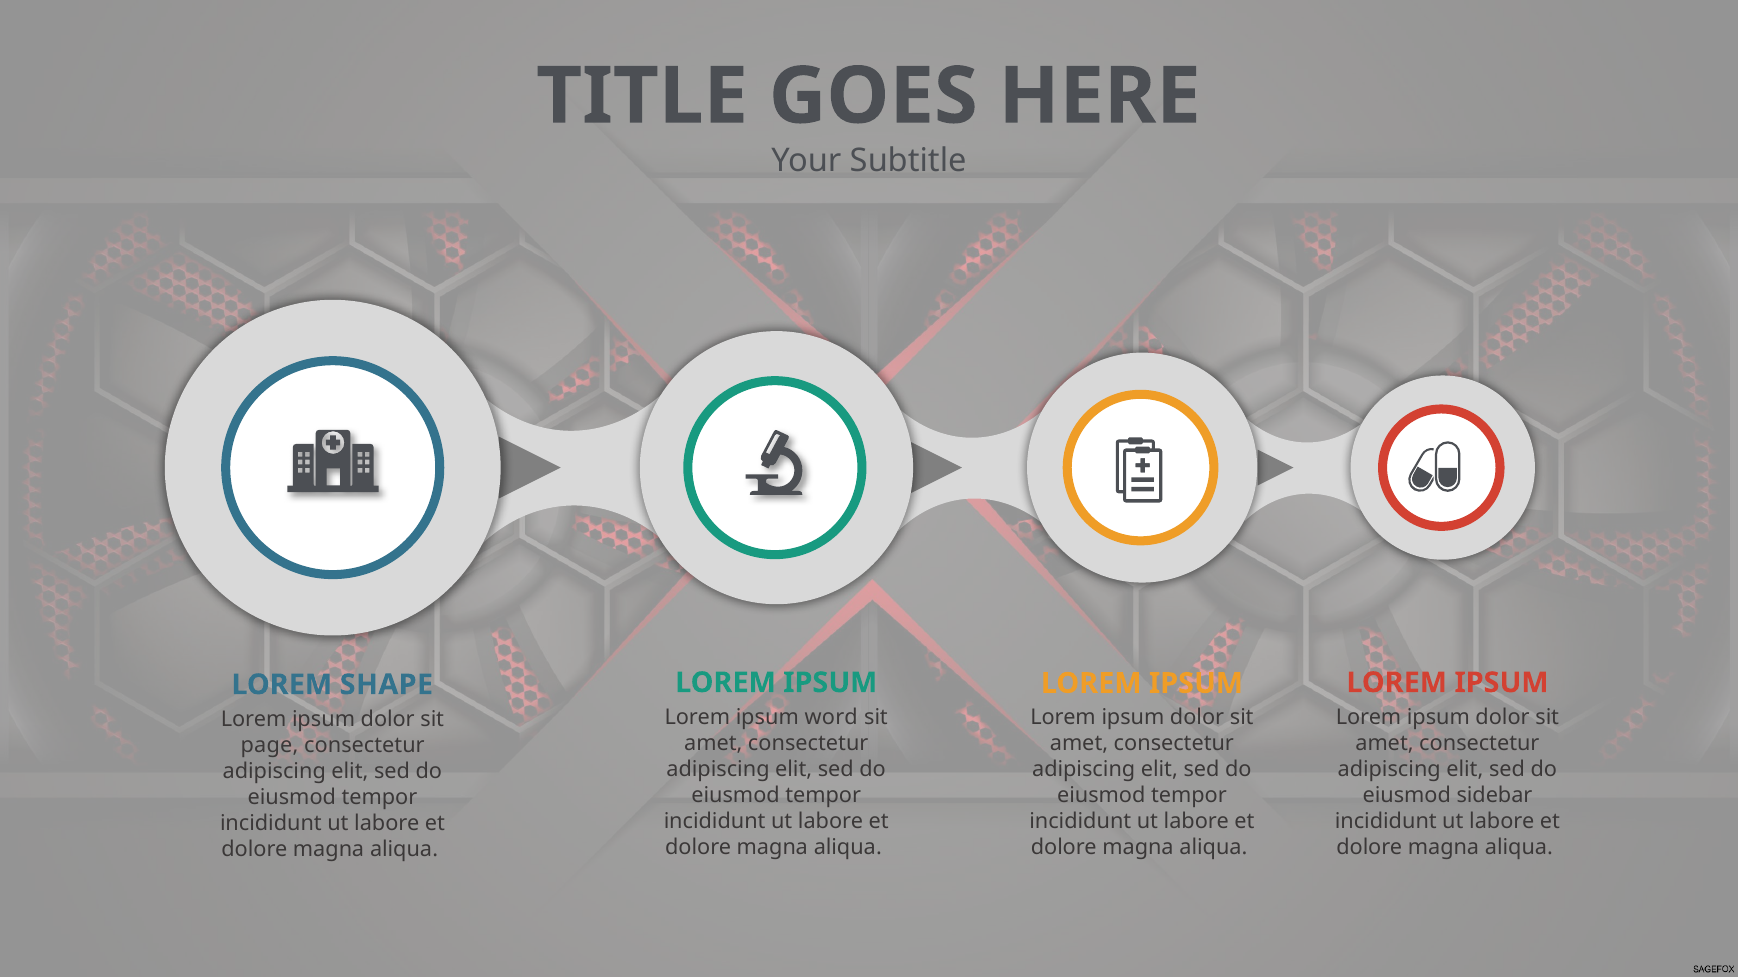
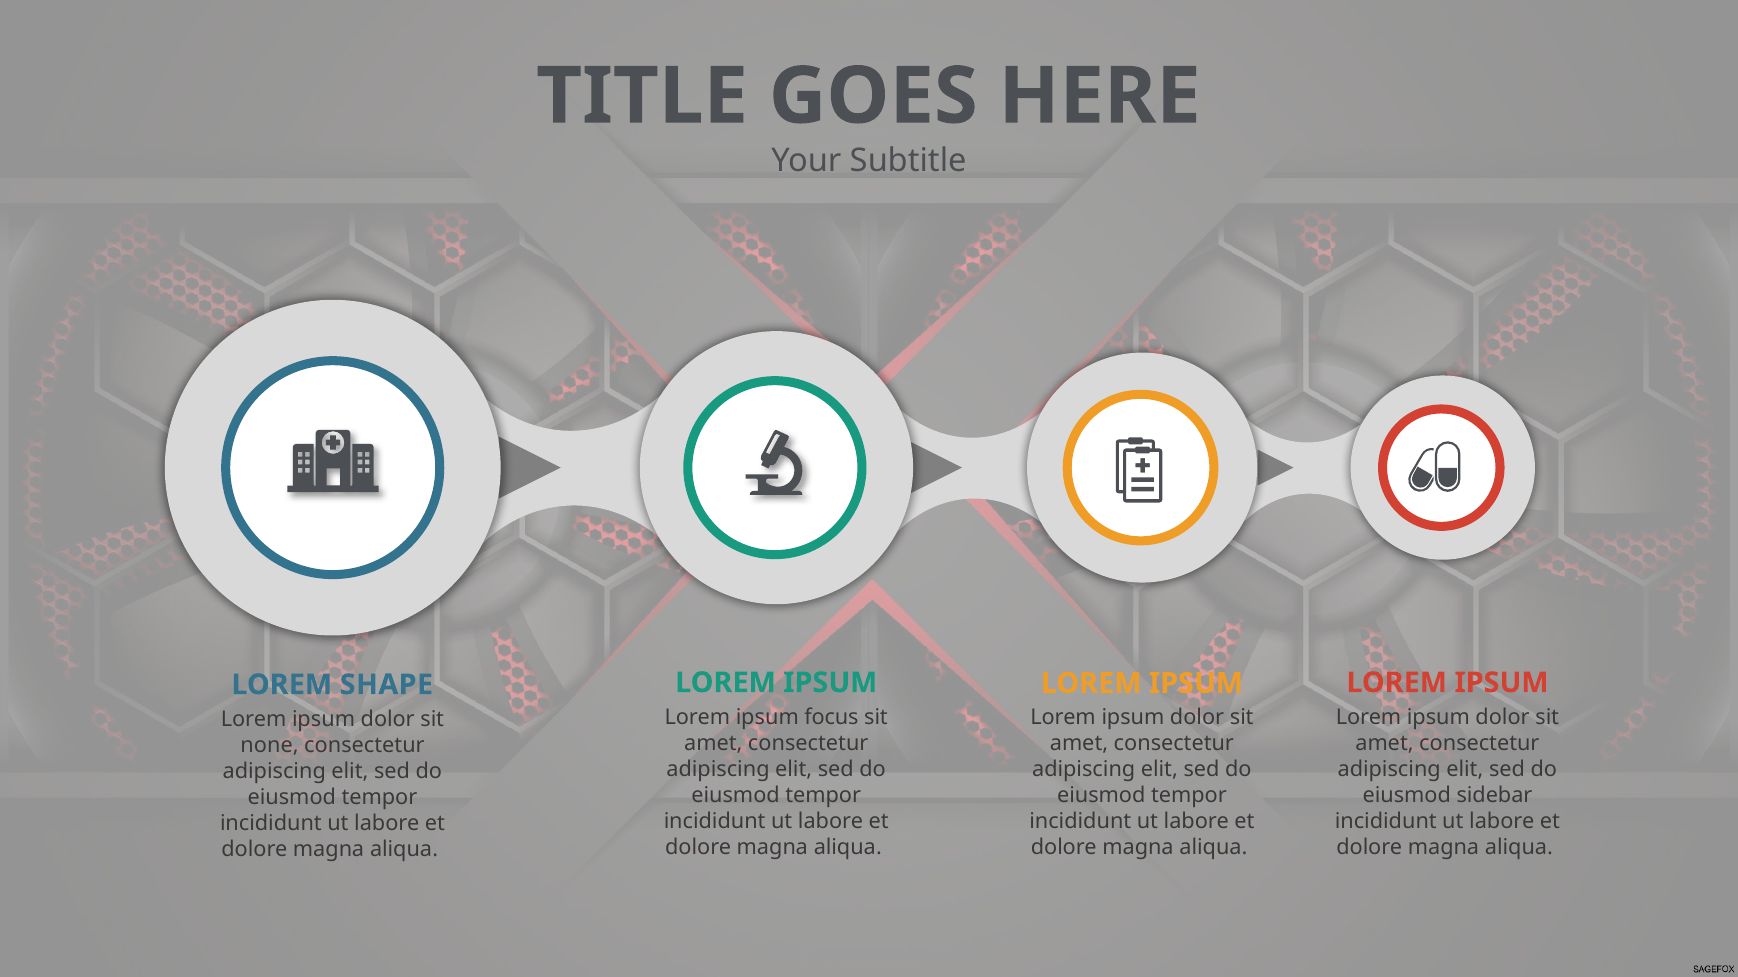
word: word -> focus (831, 717)
page: page -> none (270, 745)
